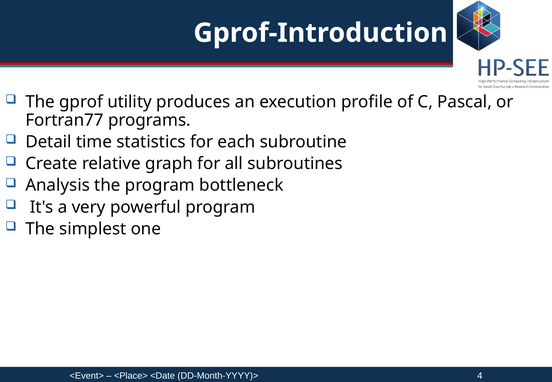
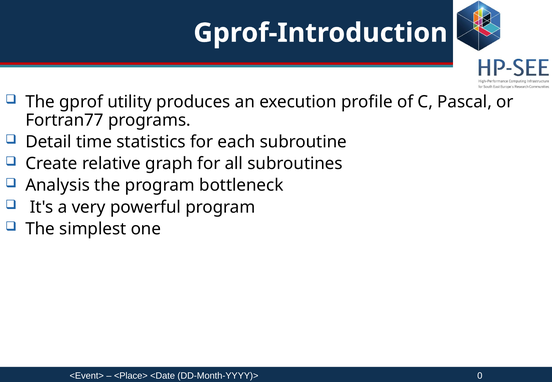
4: 4 -> 0 (480, 376)
